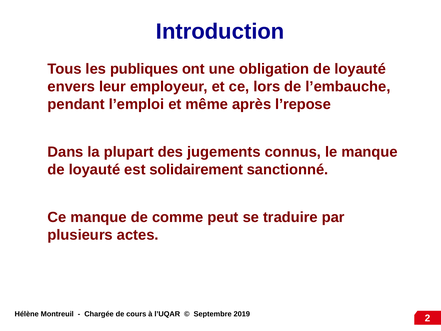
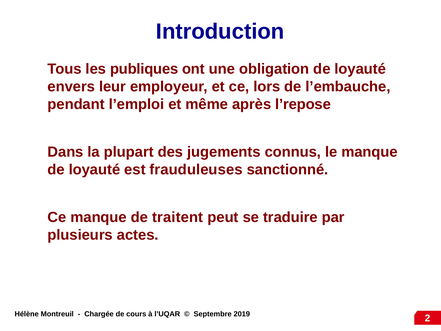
solidairement: solidairement -> frauduleuses (196, 169)
comme: comme -> traitent (178, 217)
